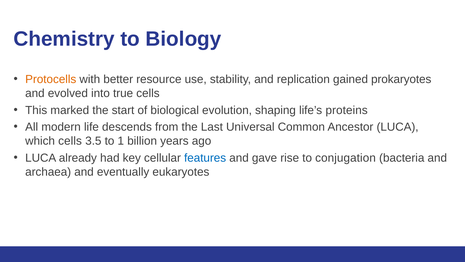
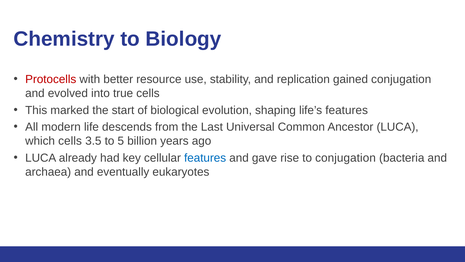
Protocells colour: orange -> red (51, 79)
gained prokaryotes: prokaryotes -> conjugation (401, 79)
life’s proteins: proteins -> features (347, 110)
1: 1 -> 5 (121, 141)
